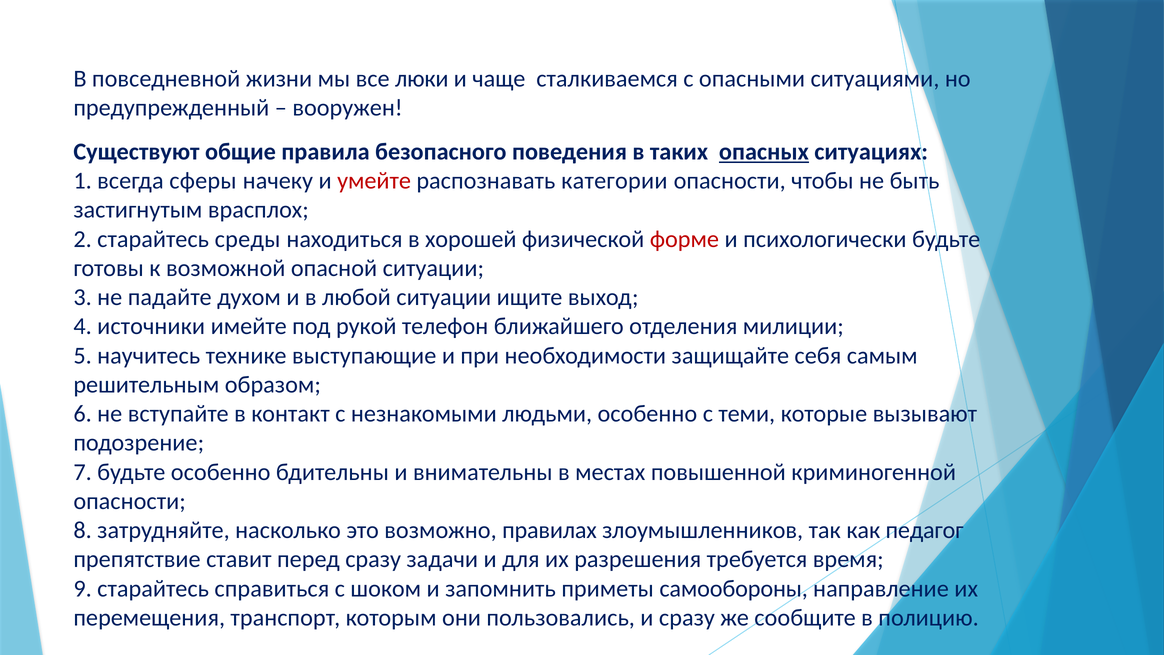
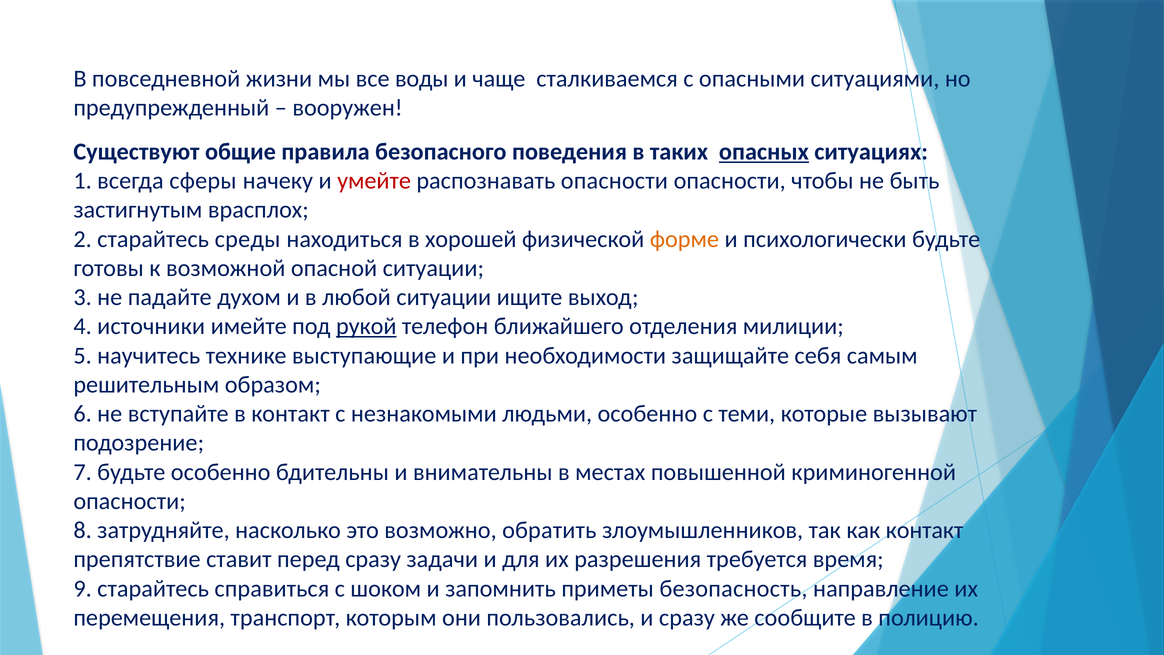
люки: люки -> воды (422, 79)
распознавать категории: категории -> опасности (614, 181)
форме colour: red -> orange (684, 239)
рукой underline: none -> present (366, 326)
правилах: правилах -> обратить (549, 530)
как педагог: педагог -> контакт (925, 530)
самообороны: самообороны -> безопасность (733, 588)
